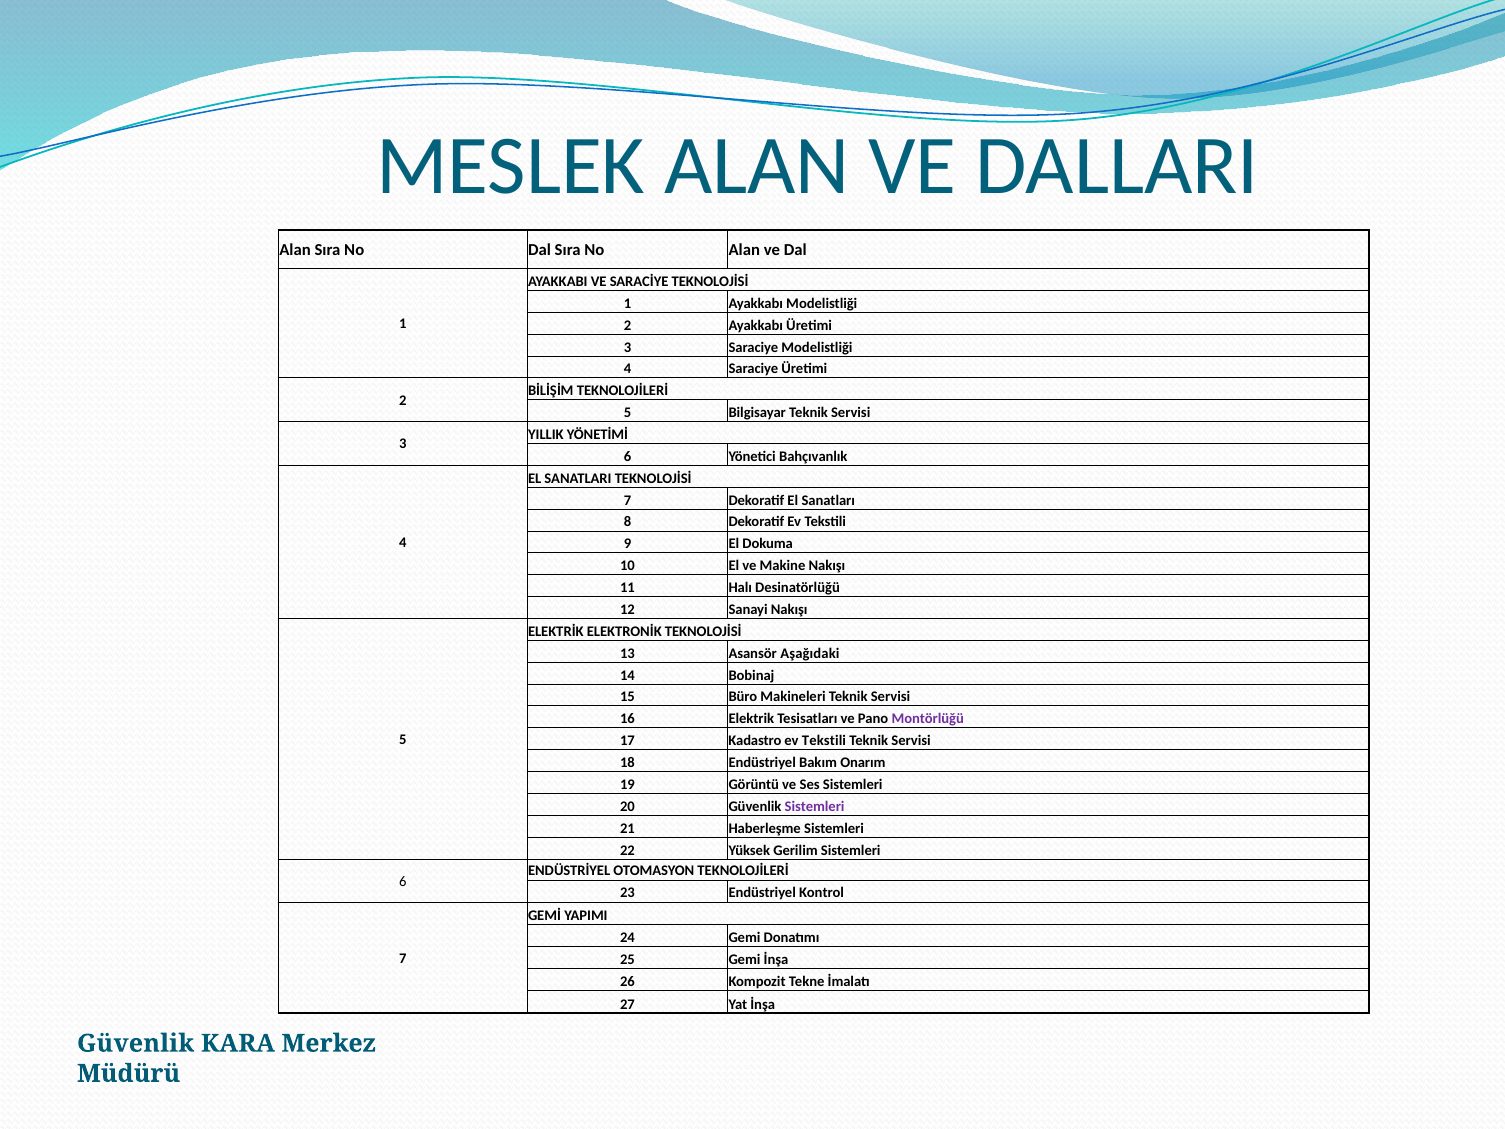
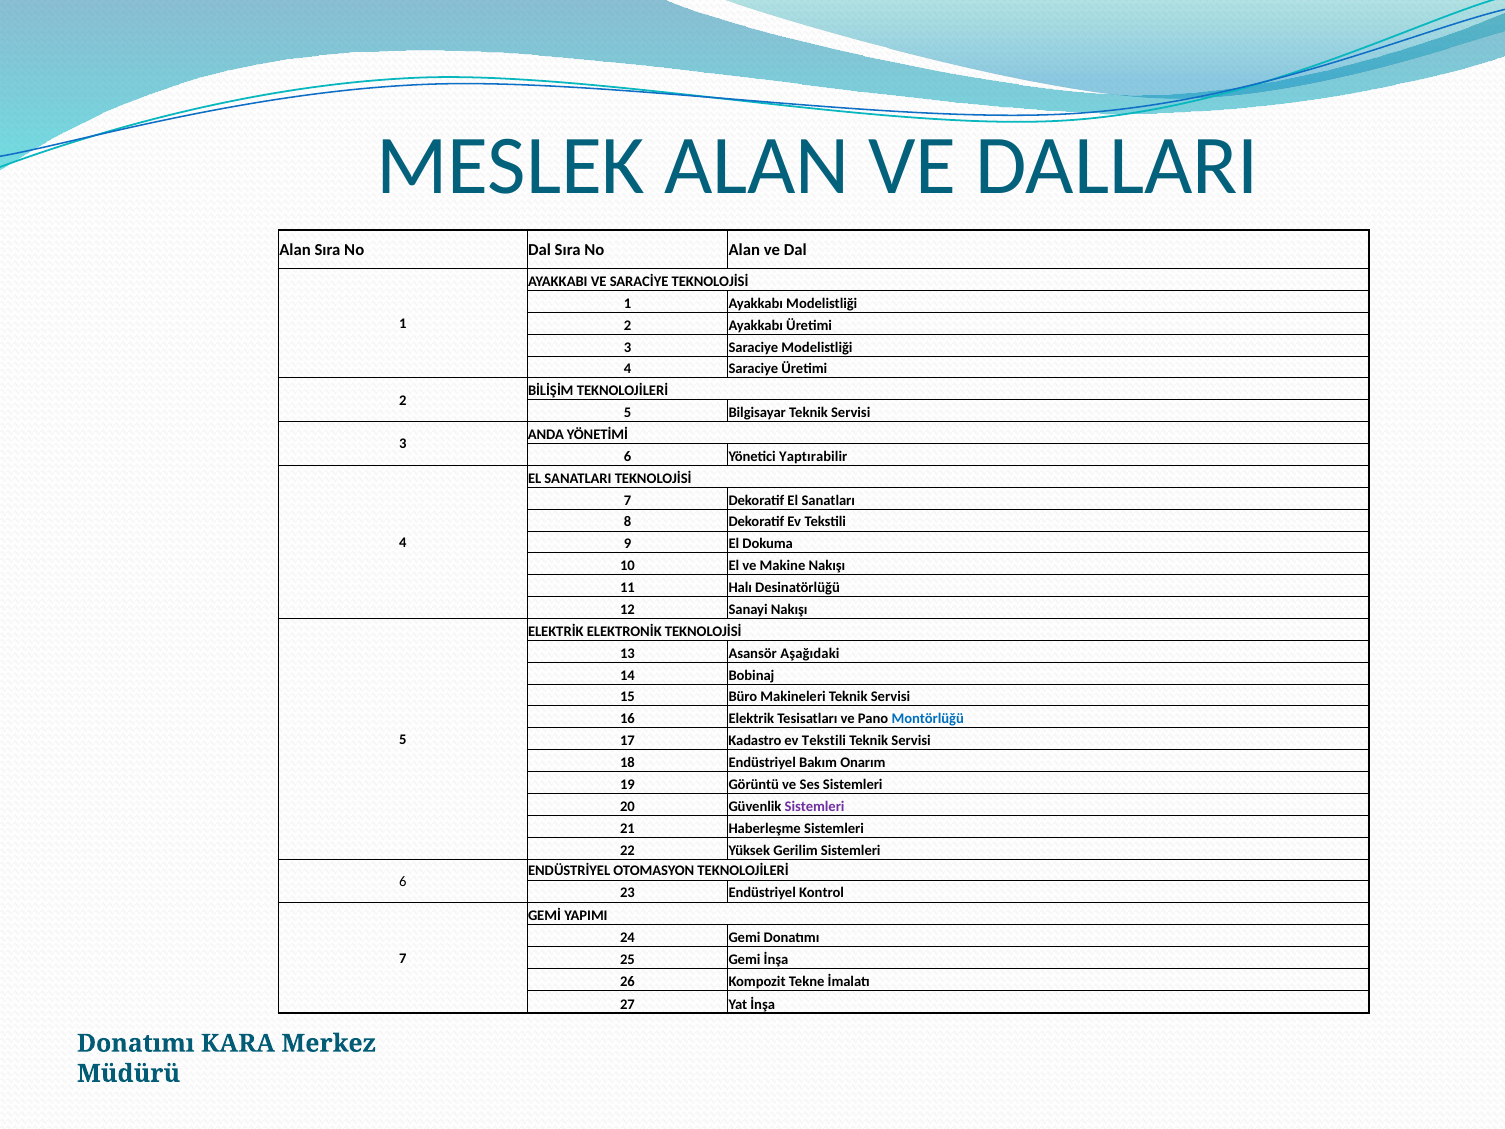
YILLIK: YILLIK -> ANDA (546, 435)
Bahçıvanlık: Bahçıvanlık -> Yaptırabilir (813, 456)
Montörlüğü colour: purple -> blue (928, 719)
Güvenlik: Güvenlik -> Donatımı (136, 1043)
